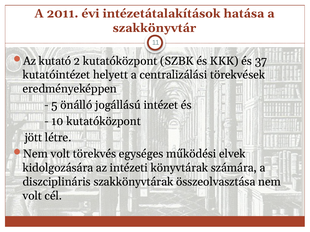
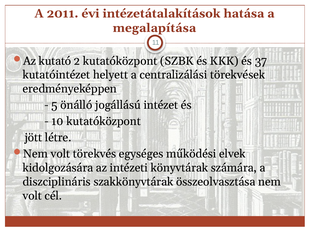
szakkönyvtár: szakkönyvtár -> megalapítása (154, 28)
